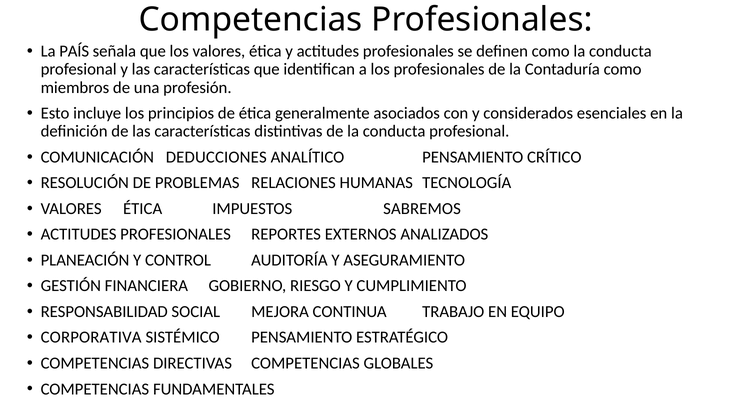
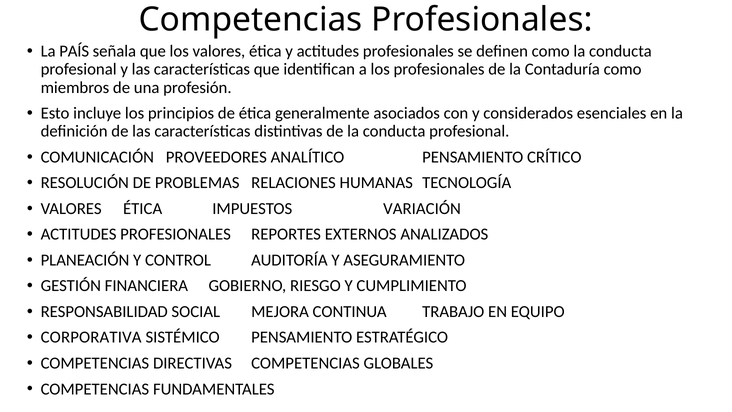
DEDUCCIONES: DEDUCCIONES -> PROVEEDORES (216, 157)
SABREMOS: SABREMOS -> VARIACIÓN (422, 209)
